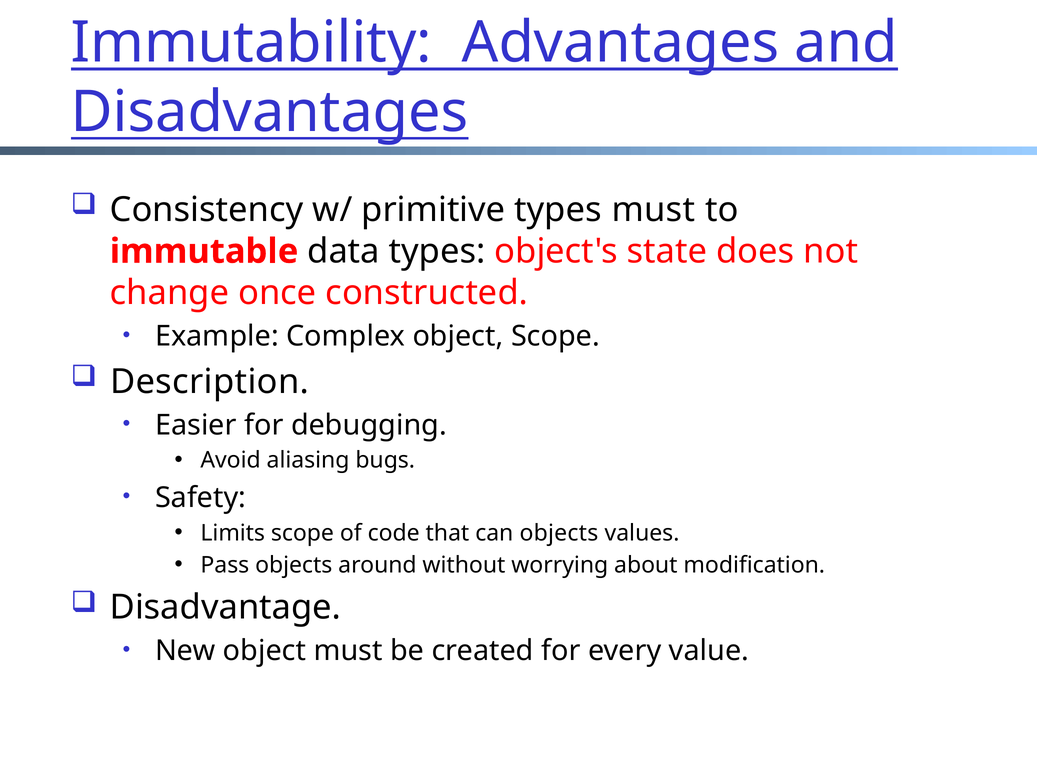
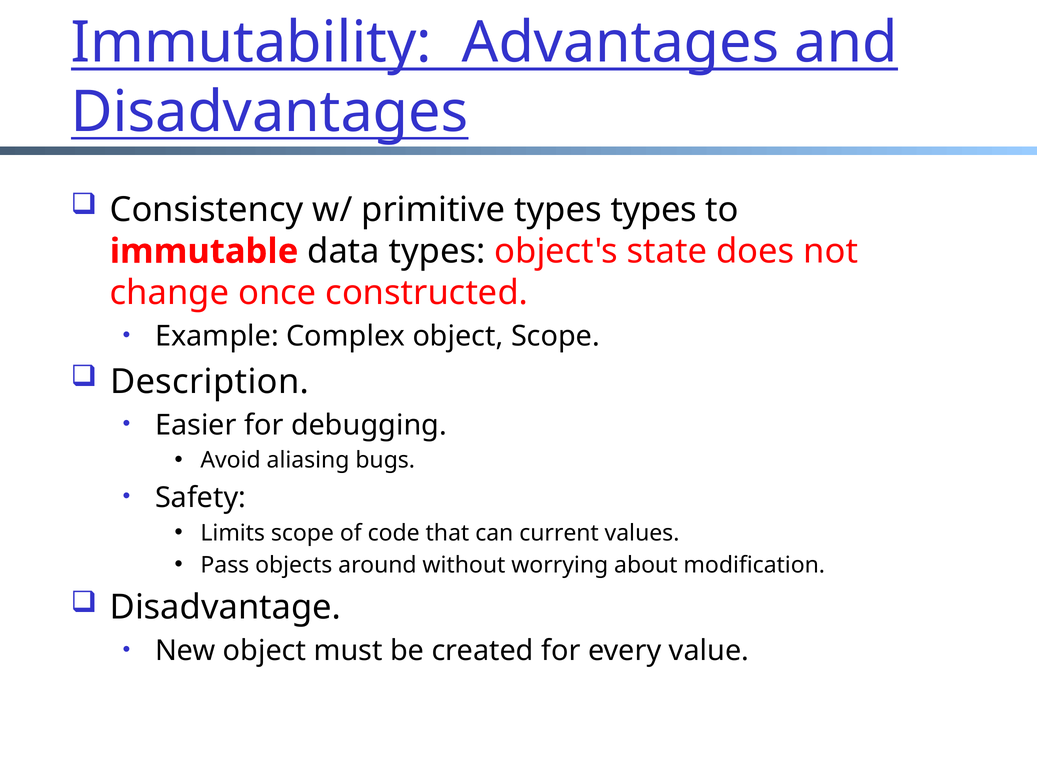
types must: must -> types (654, 210)
can objects: objects -> current (559, 533)
